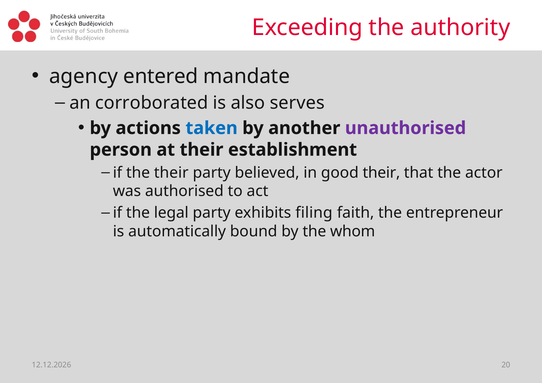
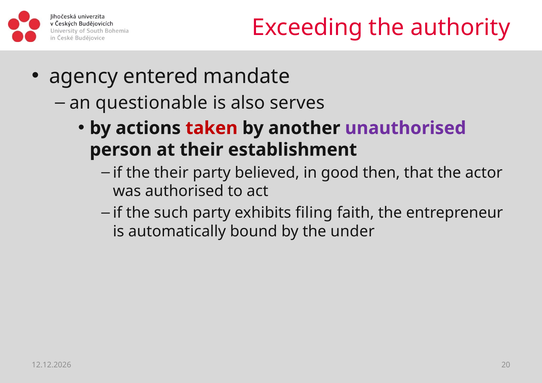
corroborated: corroborated -> questionable (152, 103)
taken colour: blue -> red (212, 128)
good their: their -> then (381, 173)
legal: legal -> such (171, 213)
whom: whom -> under (352, 232)
